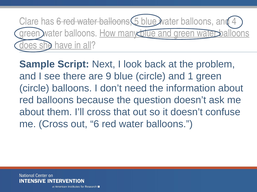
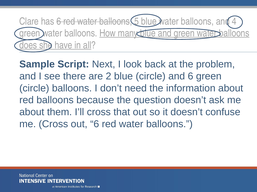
9: 9 -> 2 (109, 76)
and 1: 1 -> 6 (191, 76)
